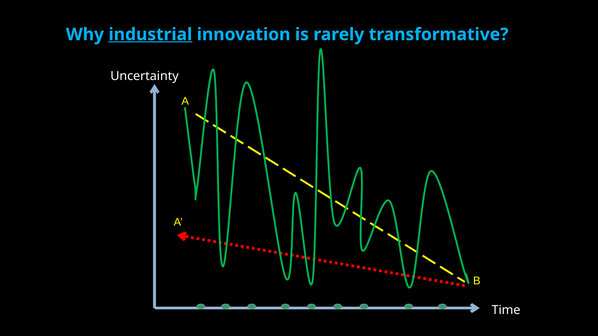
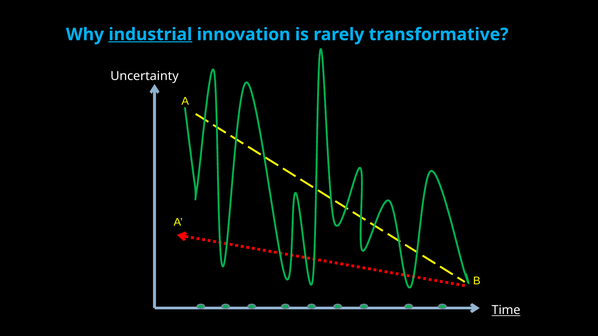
Time underline: none -> present (506, 311)
